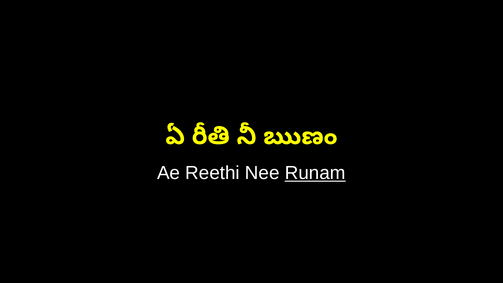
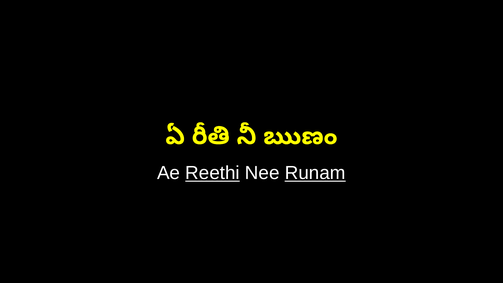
Reethi underline: none -> present (213, 173)
